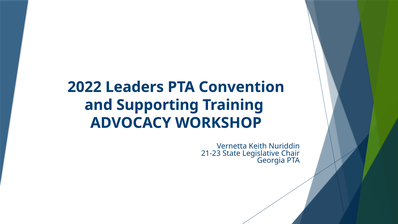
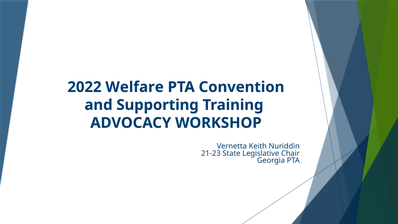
Leaders: Leaders -> Welfare (135, 87)
